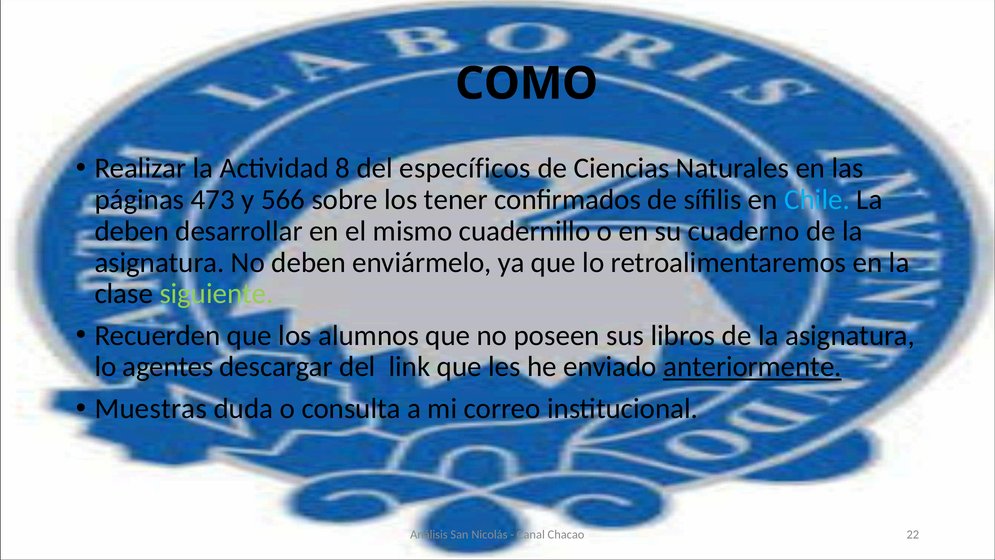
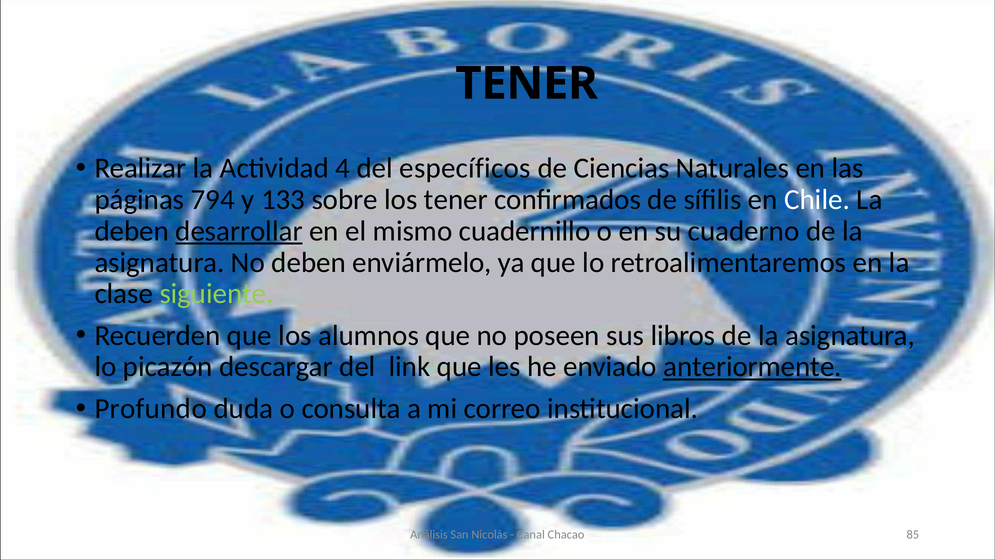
COMO: COMO -> TENER (527, 84)
8: 8 -> 4 (343, 168)
473: 473 -> 794 (213, 200)
566: 566 -> 133 (283, 200)
Chile colour: light blue -> white (817, 200)
desarrollar underline: none -> present (239, 231)
agentes: agentes -> picazón (168, 367)
Muestras: Muestras -> Profundo (151, 408)
22: 22 -> 85 (913, 534)
